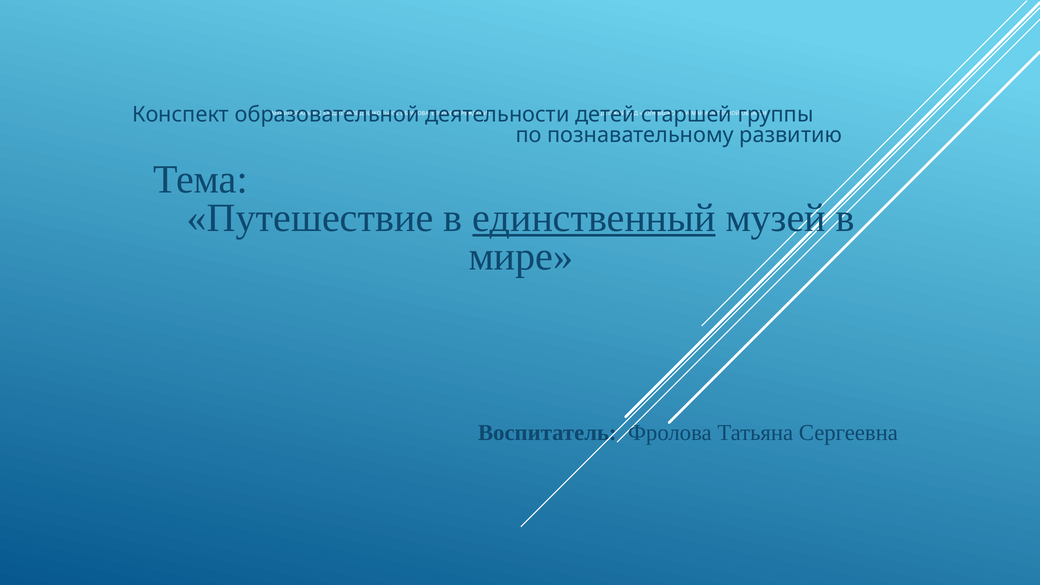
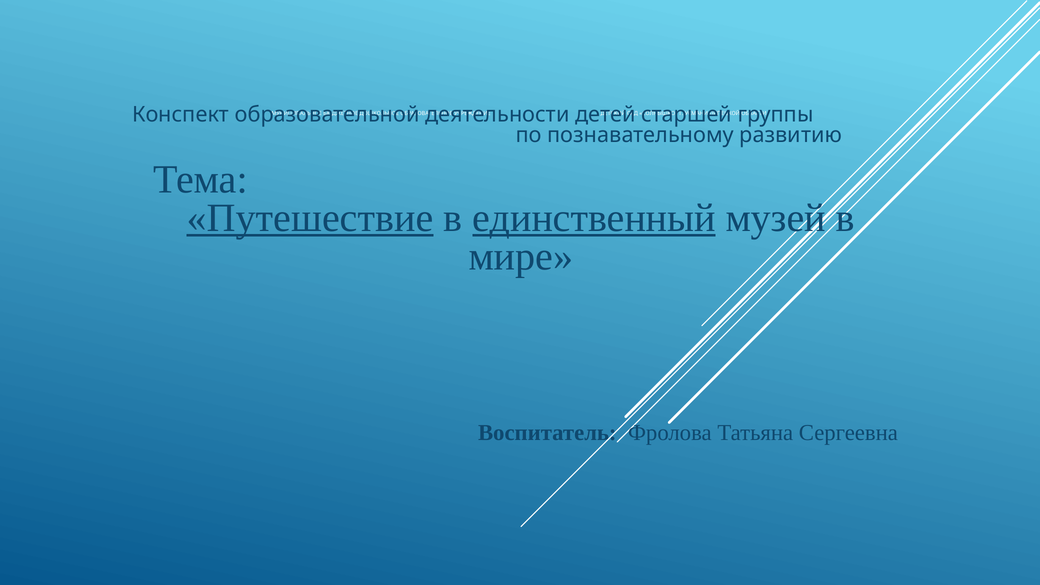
Путешествие underline: none -> present (310, 218)
